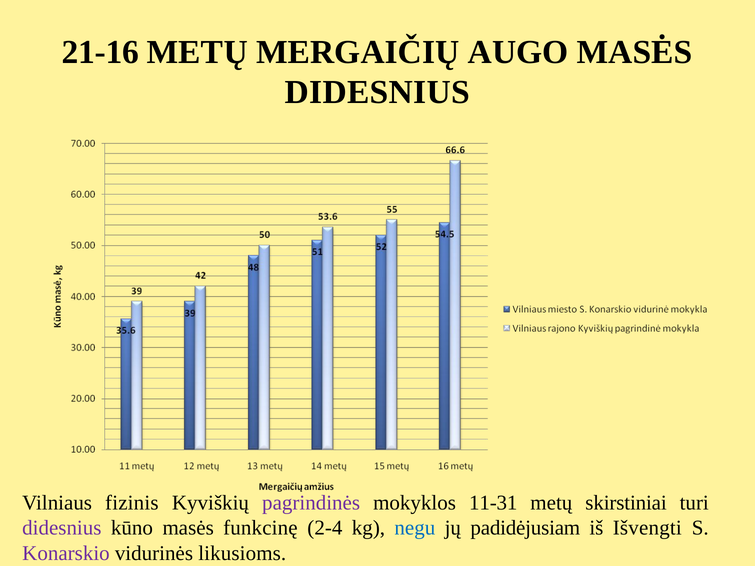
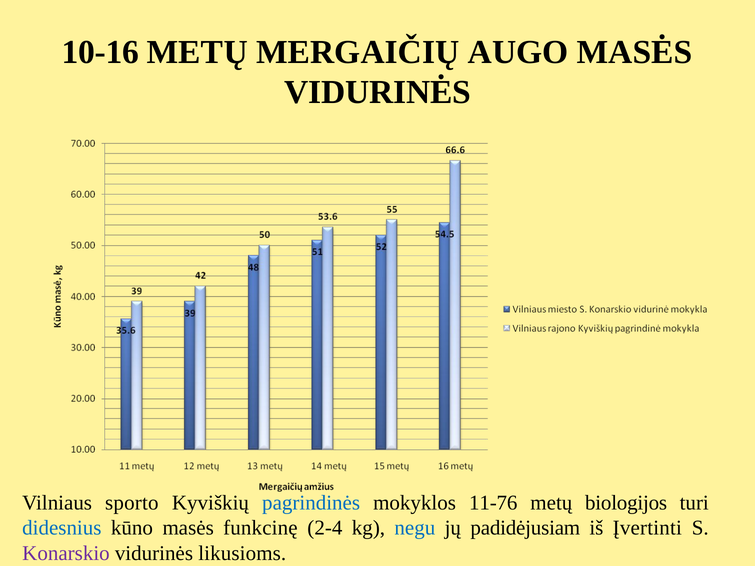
21-16: 21-16 -> 10-16 (100, 52)
DIDESNIUS: DIDESNIUS -> VIDURINĖS (378, 92)
fizinis: fizinis -> sporto (132, 503)
pagrindinės colour: purple -> blue (311, 503)
11-31: 11-31 -> 11-76 (493, 503)
skirstiniai: skirstiniai -> biologijos (626, 503)
didesnius colour: purple -> blue (62, 528)
Išvengti: Išvengti -> Įvertinti (647, 528)
